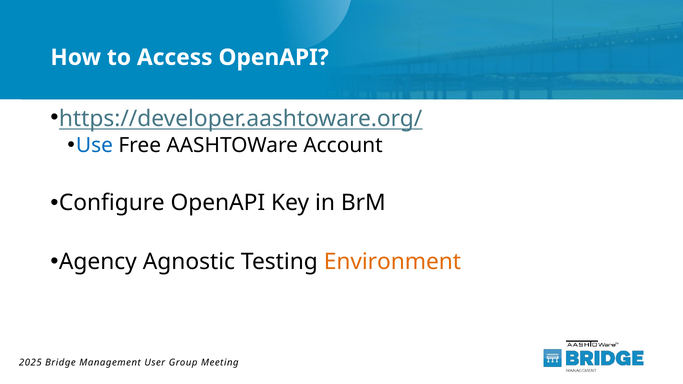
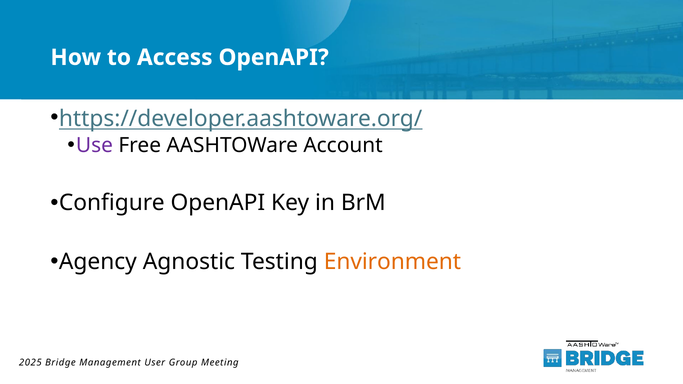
Use colour: blue -> purple (94, 145)
